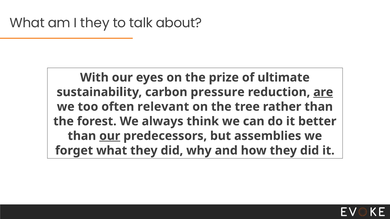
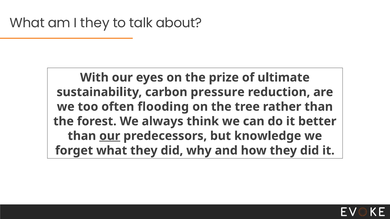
are underline: present -> none (323, 92)
relevant: relevant -> flooding (163, 107)
assemblies: assemblies -> knowledge (268, 136)
